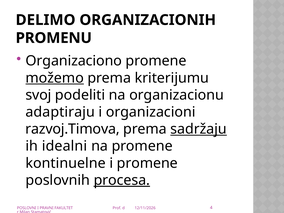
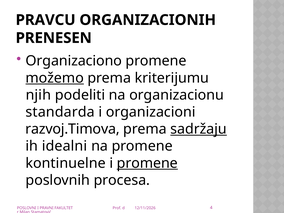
DELIMO: DELIMO -> PRAVCU (46, 20)
PROMENU: PROMENU -> PRENESEN (54, 38)
svoj: svoj -> njih (38, 95)
adaptiraju: adaptiraju -> standarda (60, 112)
promene underline: none -> present (147, 163)
procesa underline: present -> none (122, 180)
